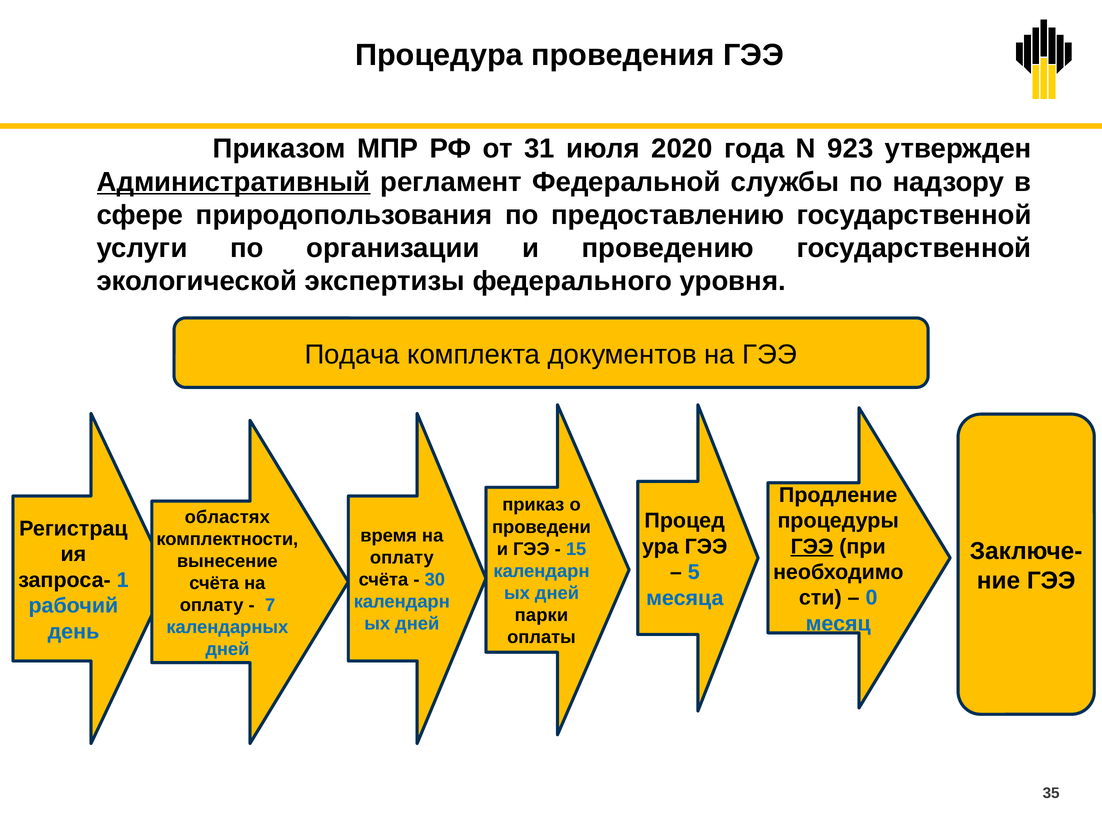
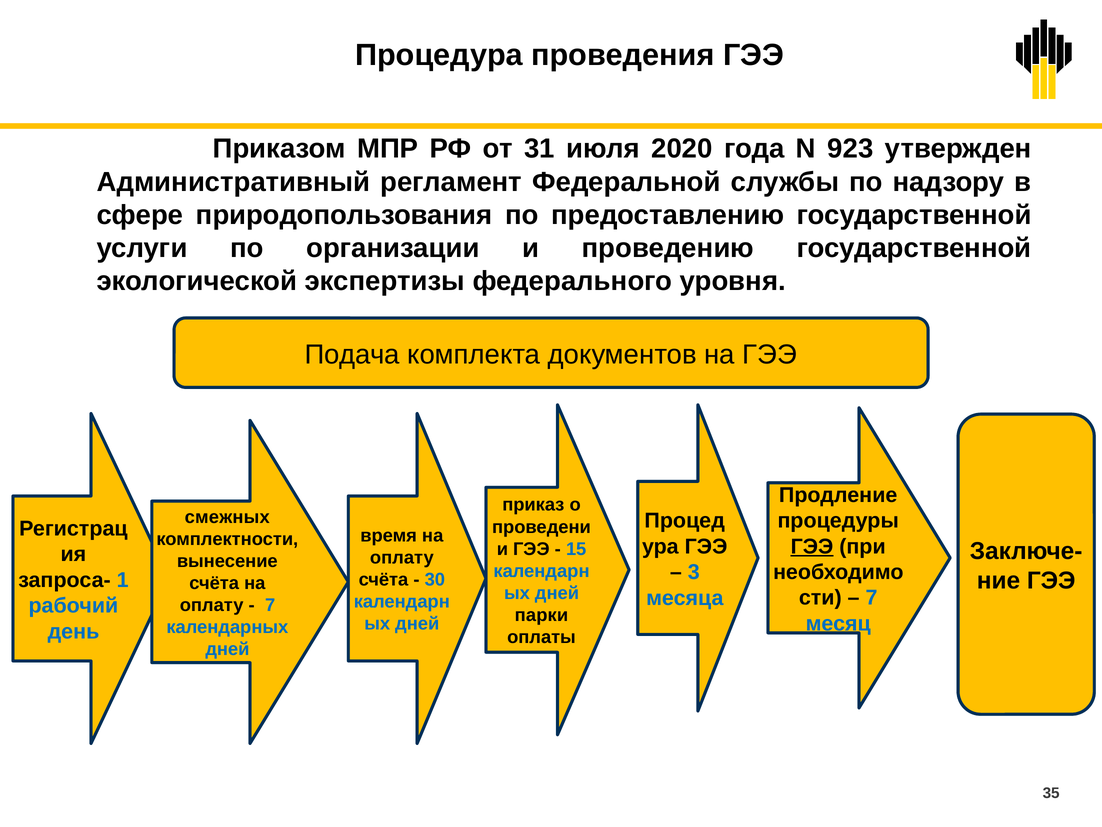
Административный underline: present -> none (234, 182)
областях: областях -> смежных (227, 517)
5: 5 -> 3 (694, 572)
0: 0 -> 7 (872, 598)
